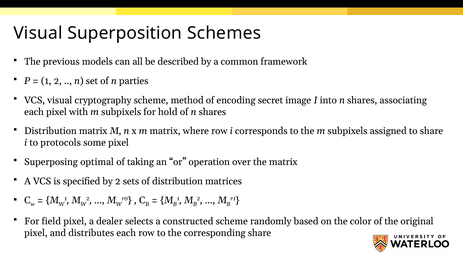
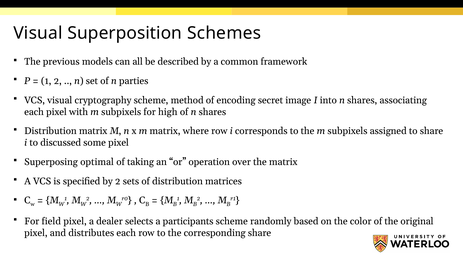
hold: hold -> high (168, 112)
protocols: protocols -> discussed (61, 143)
constructed: constructed -> participants (188, 222)
